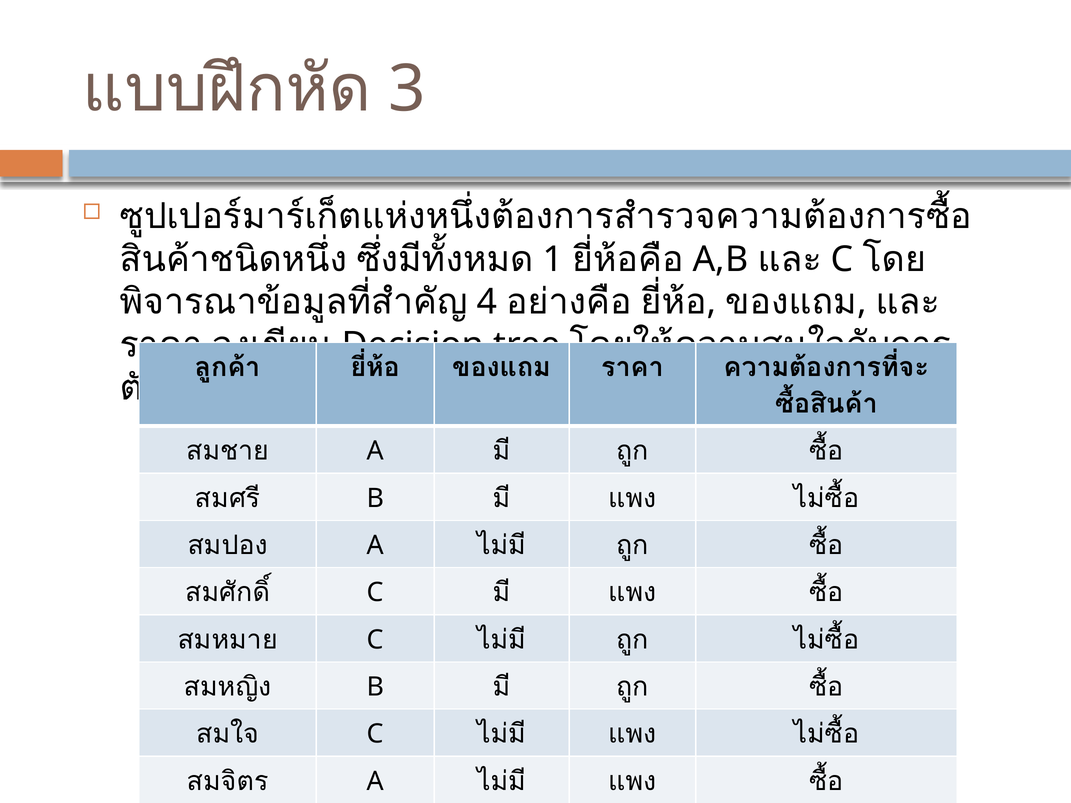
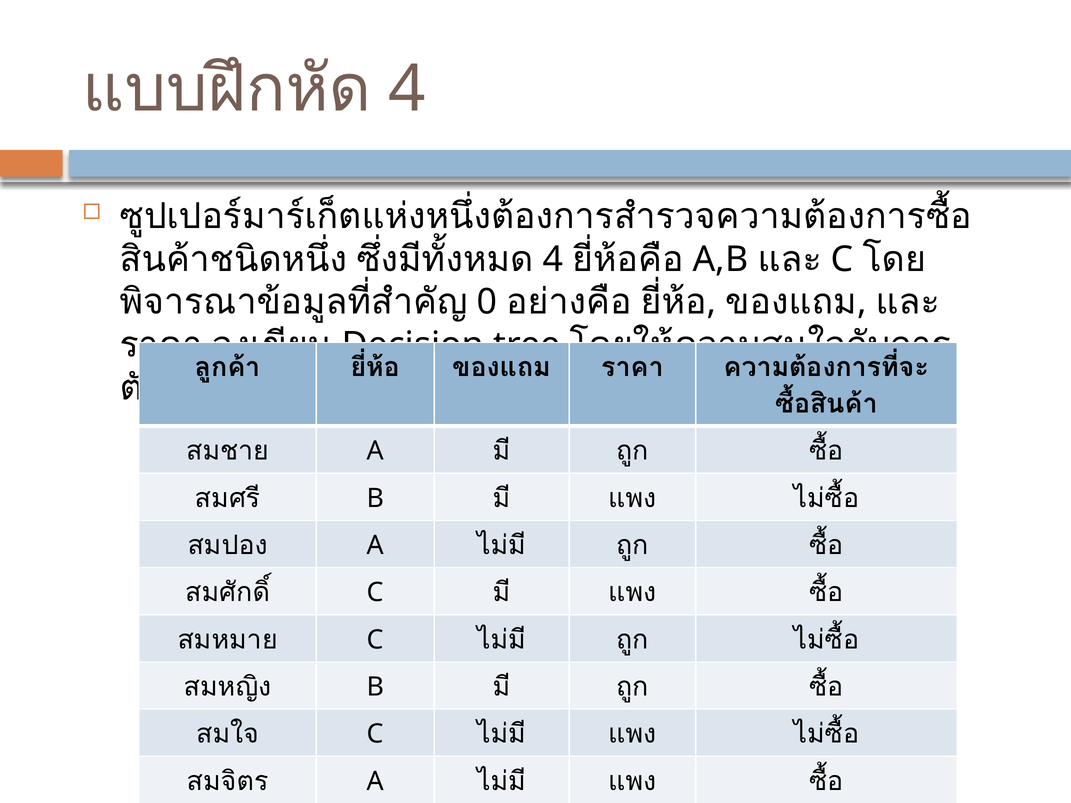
3: 3 -> 4 (407, 89)
1: 1 -> 4 (553, 259)
4: 4 -> 0 (487, 302)
